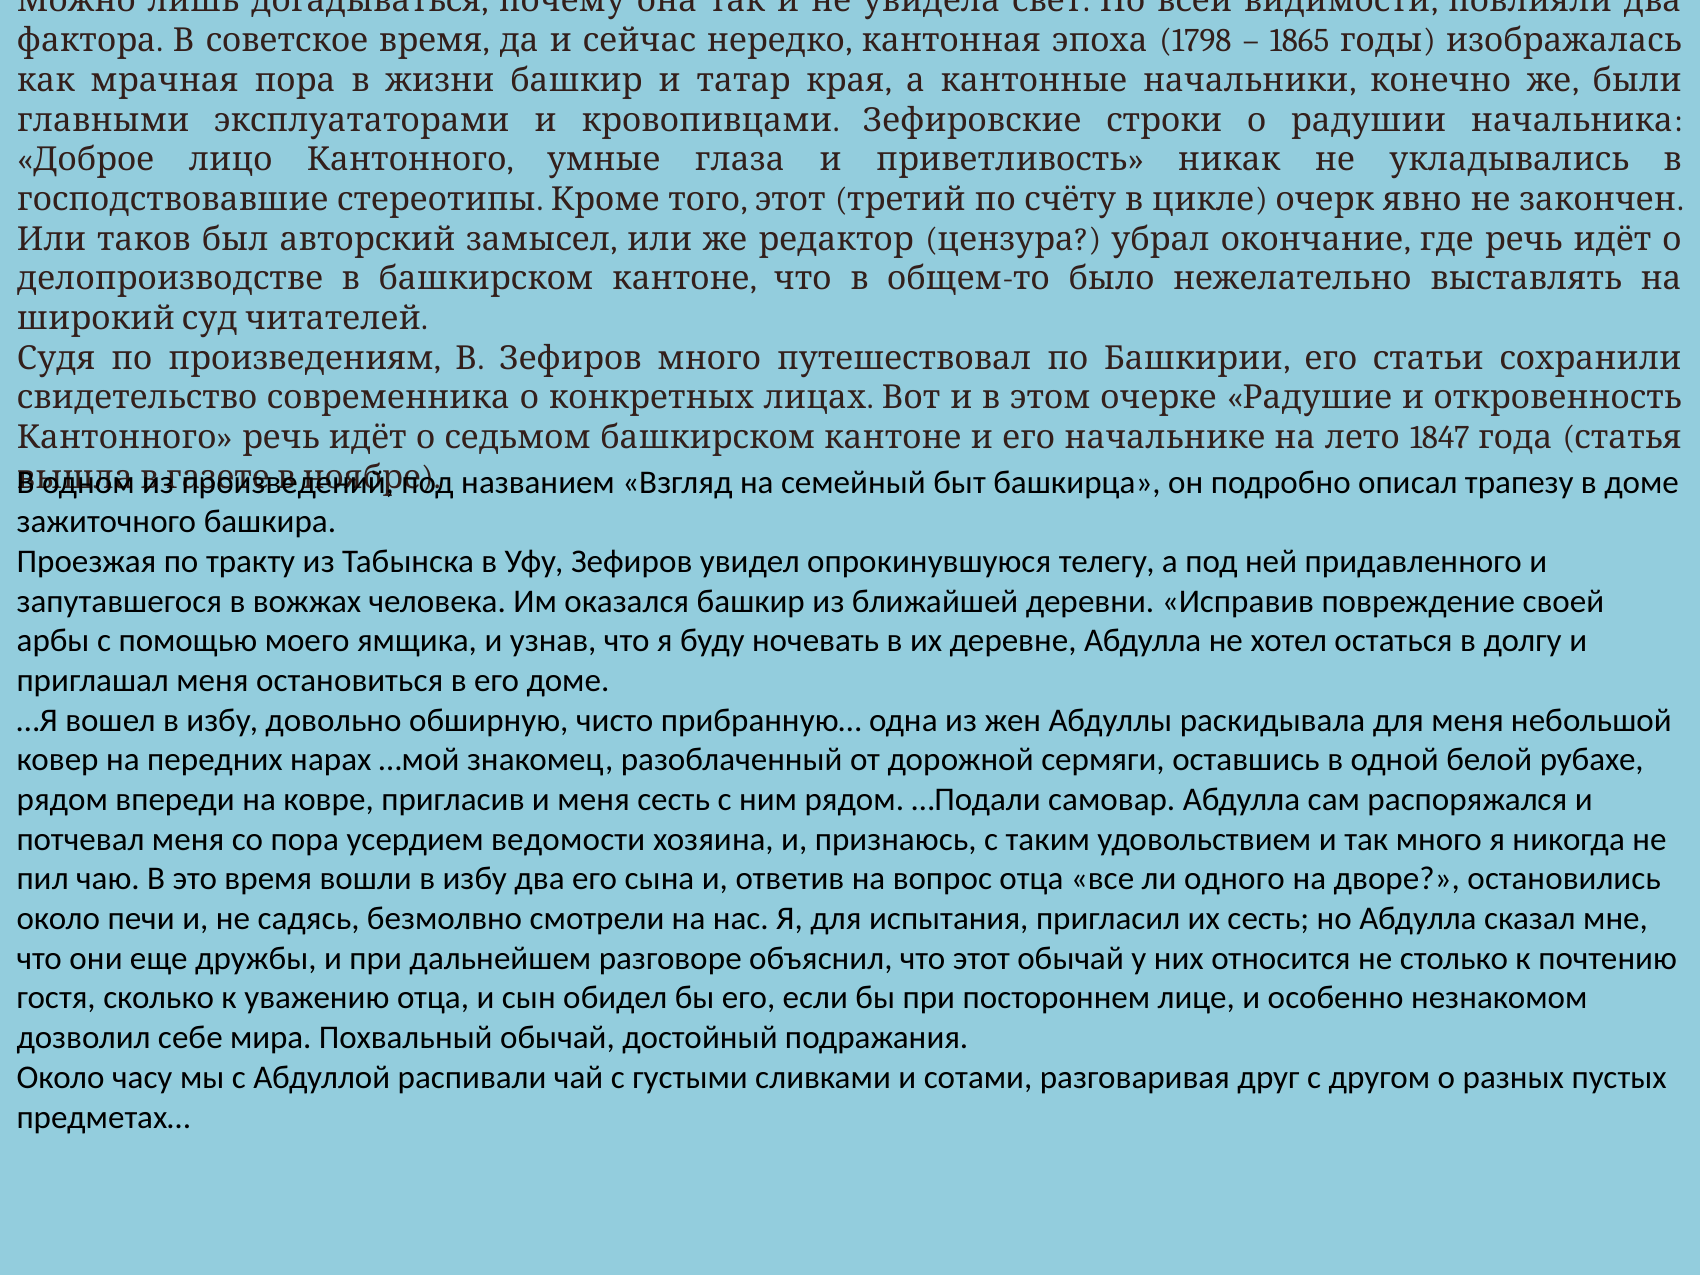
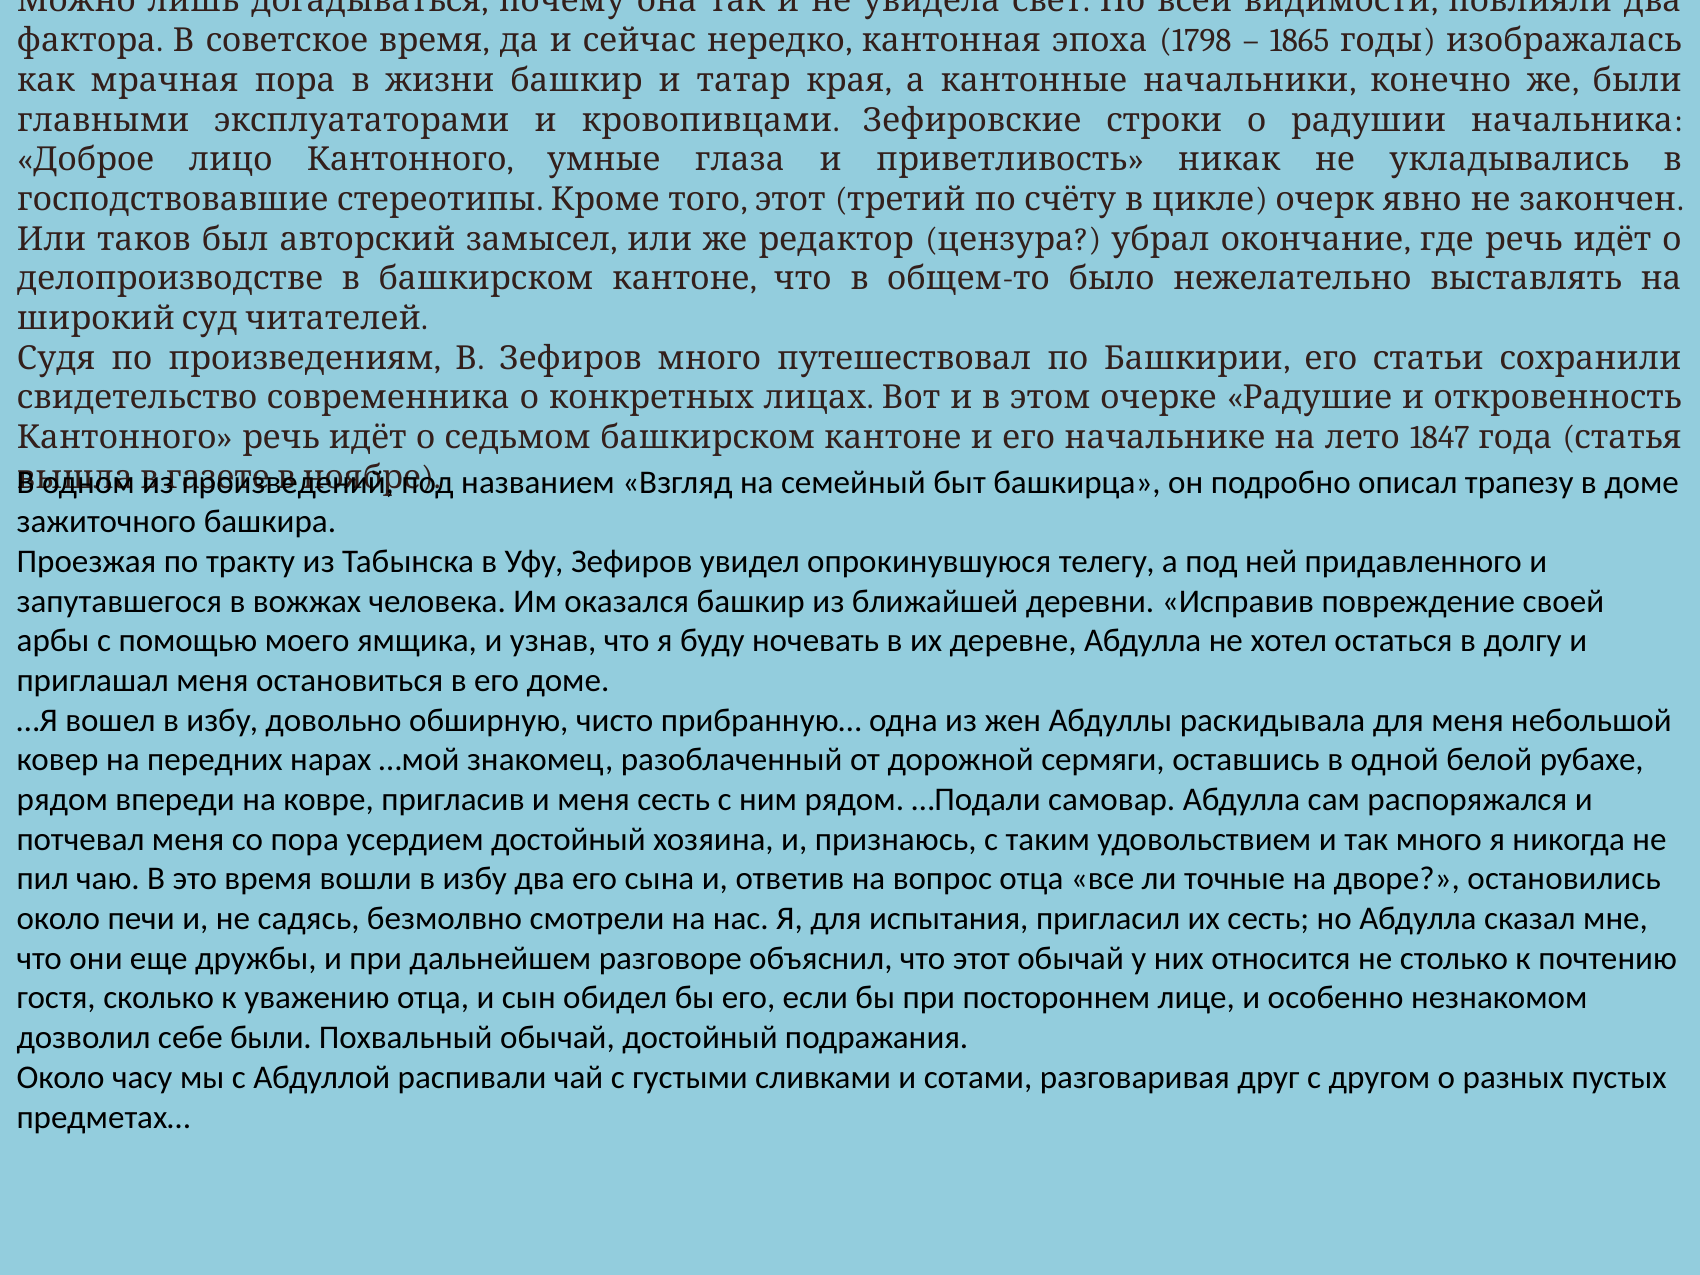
усердием ведомости: ведомости -> достойный (568, 839)
одного: одного -> точные (1235, 879)
себе мира: мира -> были (271, 1038)
